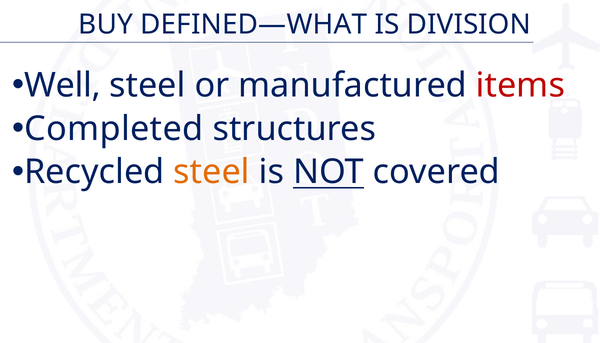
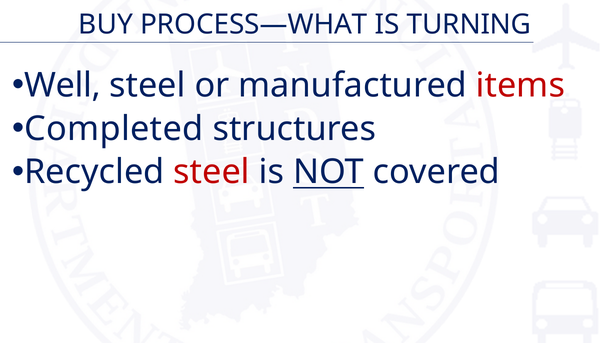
DEFINED—WHAT: DEFINED—WHAT -> PROCESS—WHAT (254, 24)
DIVISION: DIVISION -> TURNING (469, 24)
steel colour: orange -> red (212, 172)
